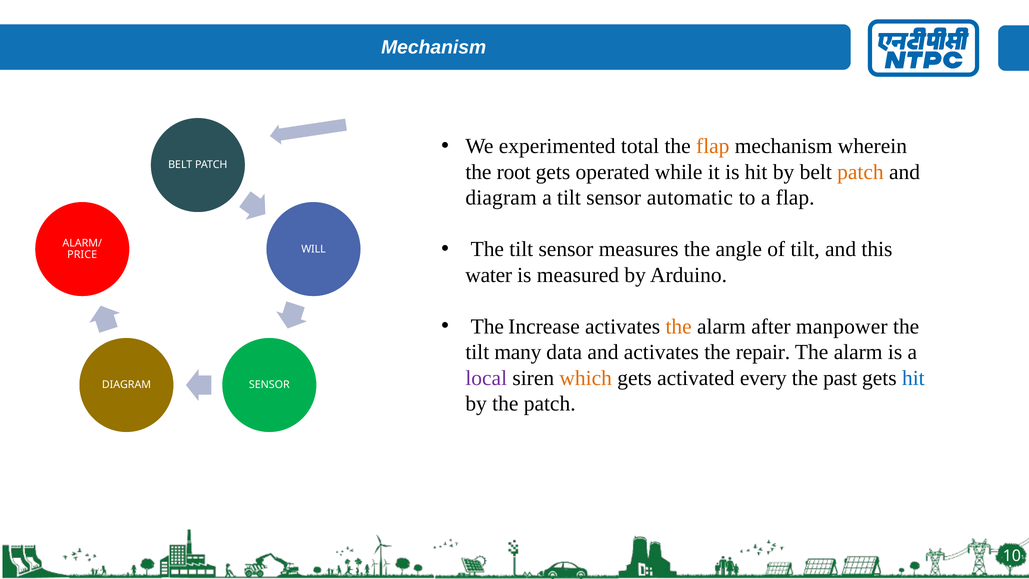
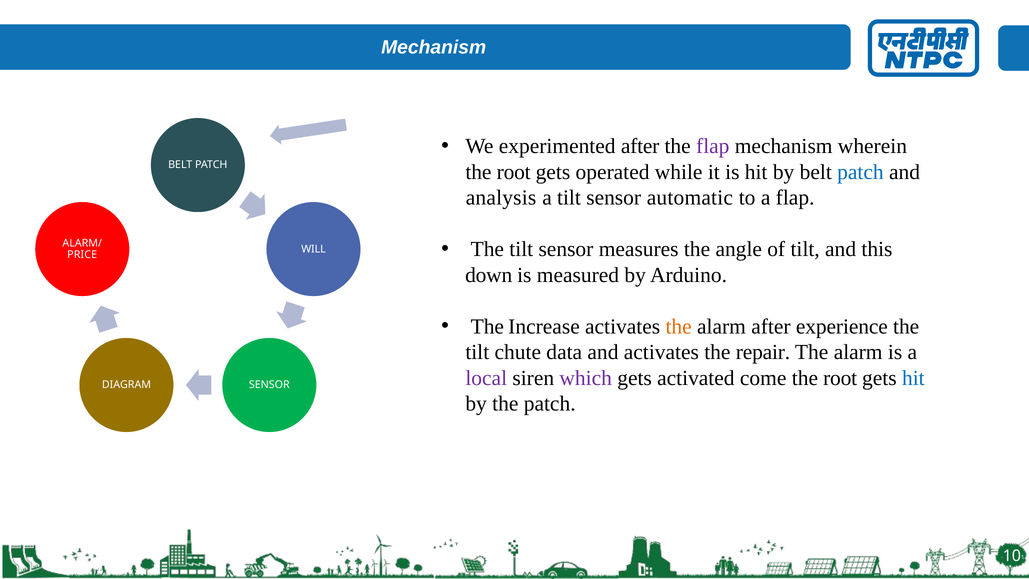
experimented total: total -> after (640, 146)
flap colour: orange -> purple (713, 146)
patch colour: orange -> blue (860, 172)
diagram: diagram -> analysis (501, 198)
water: water -> down (489, 275)
manpower: manpower -> experience (842, 327)
many: many -> chute (518, 352)
which colour: orange -> purple (586, 378)
every: every -> come (763, 378)
past: past -> root (840, 378)
